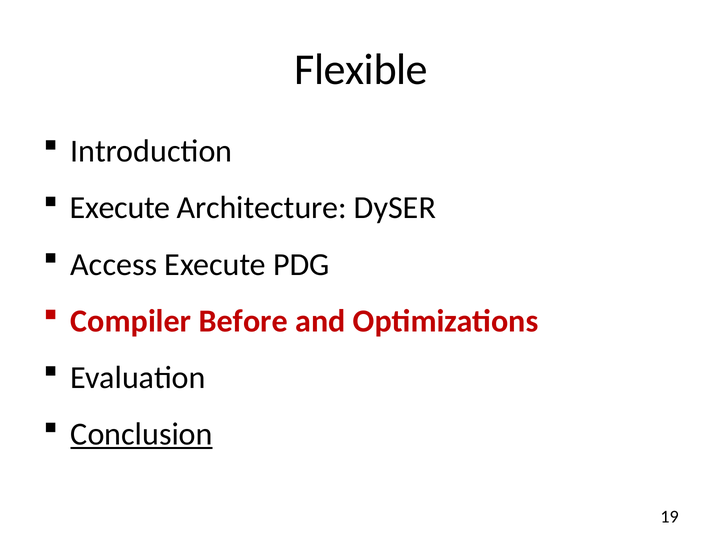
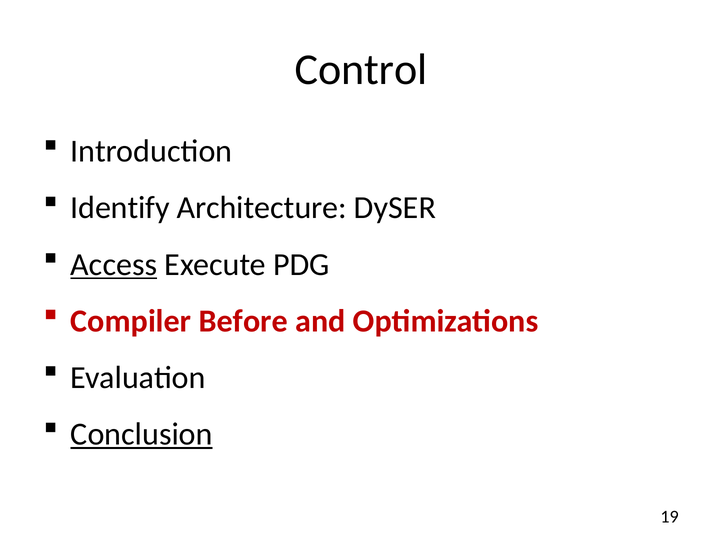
Flexible: Flexible -> Control (361, 70)
Execute: Execute -> Identify (120, 208)
Access underline: none -> present (114, 265)
